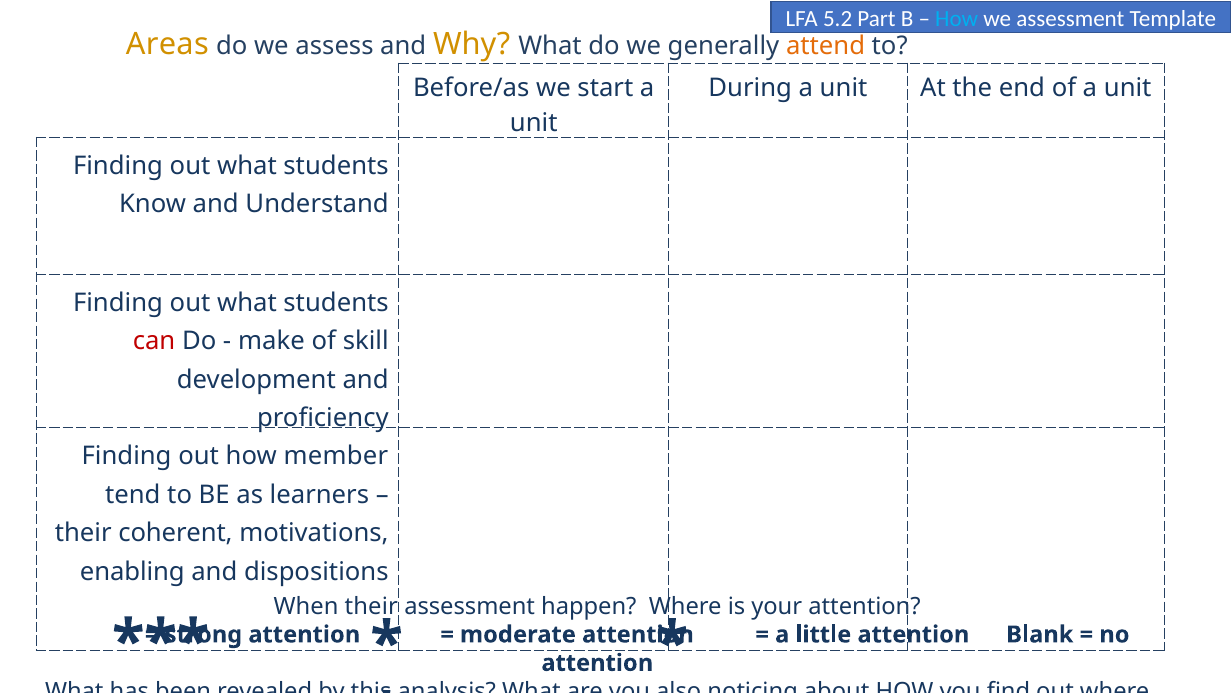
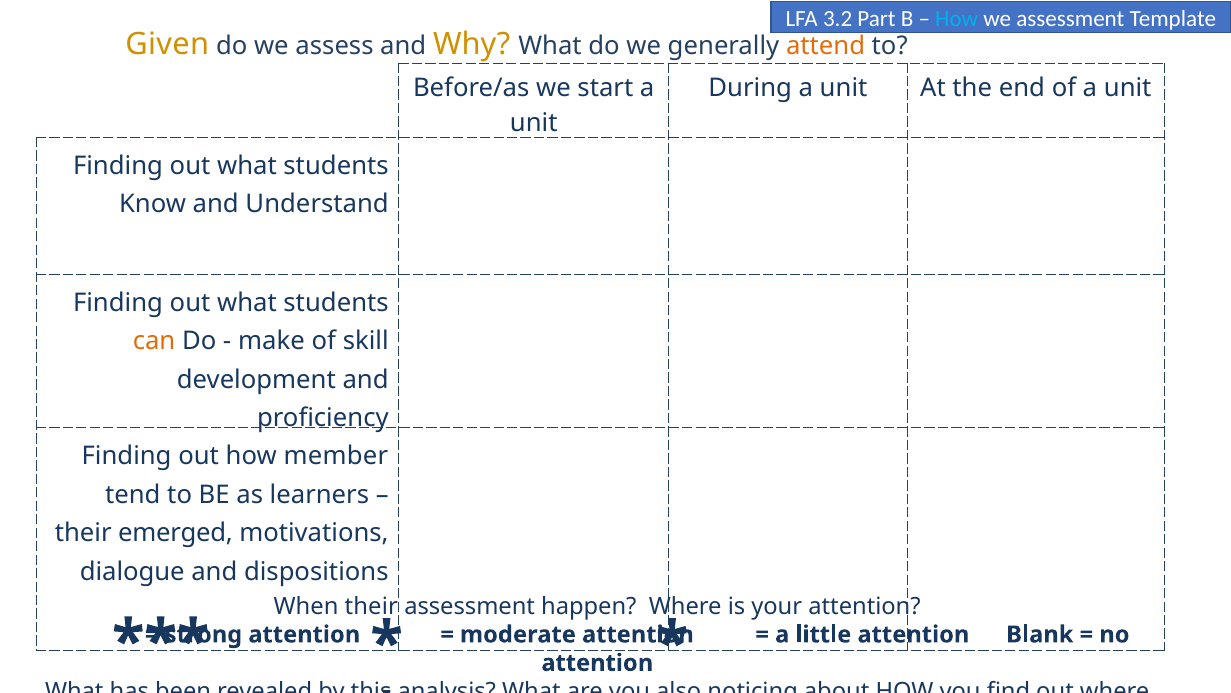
5.2: 5.2 -> 3.2 (838, 19)
Areas: Areas -> Given (167, 44)
can colour: red -> orange (154, 341)
coherent: coherent -> emerged (176, 533)
enabling: enabling -> dialogue (132, 572)
